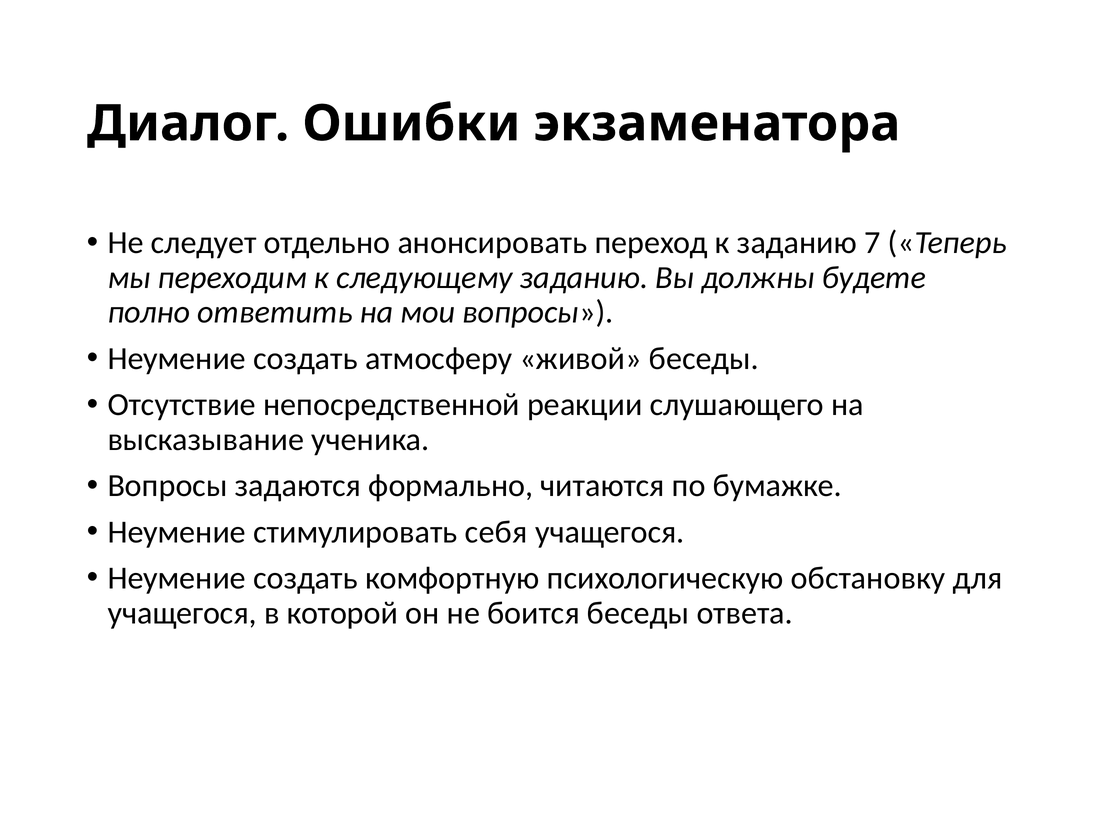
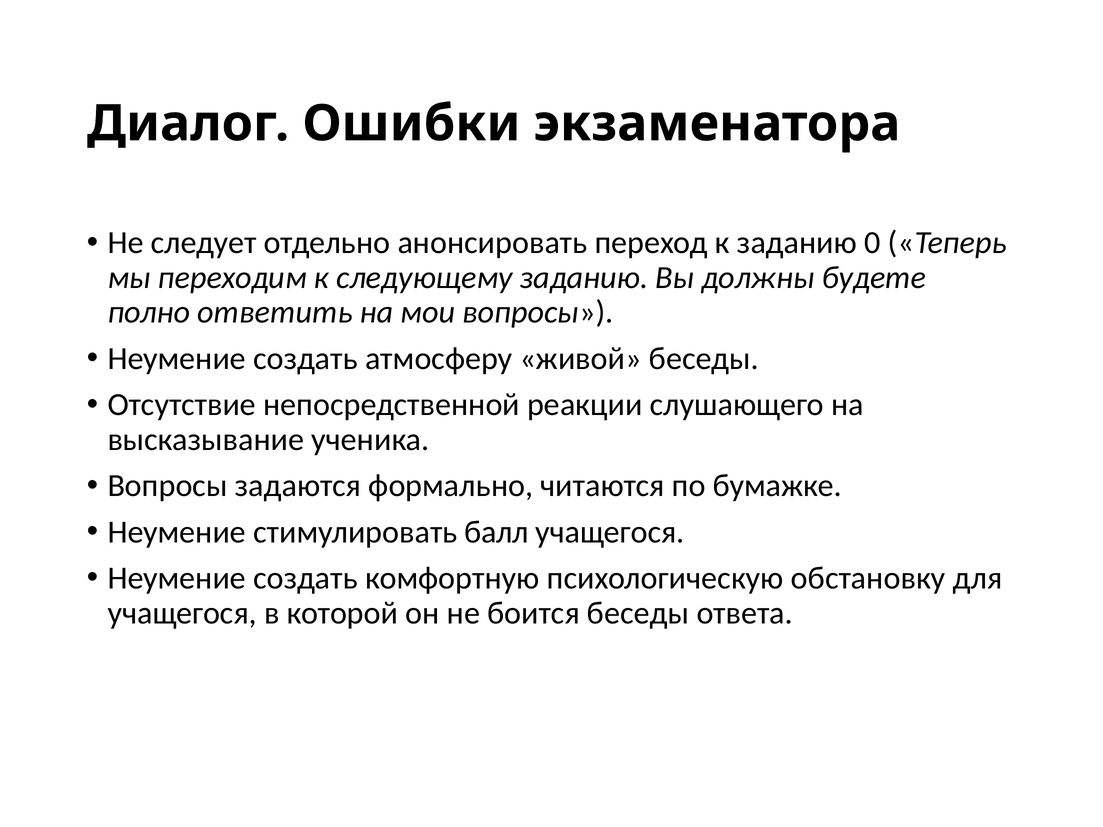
7: 7 -> 0 (872, 243)
себя: себя -> балл (497, 532)
